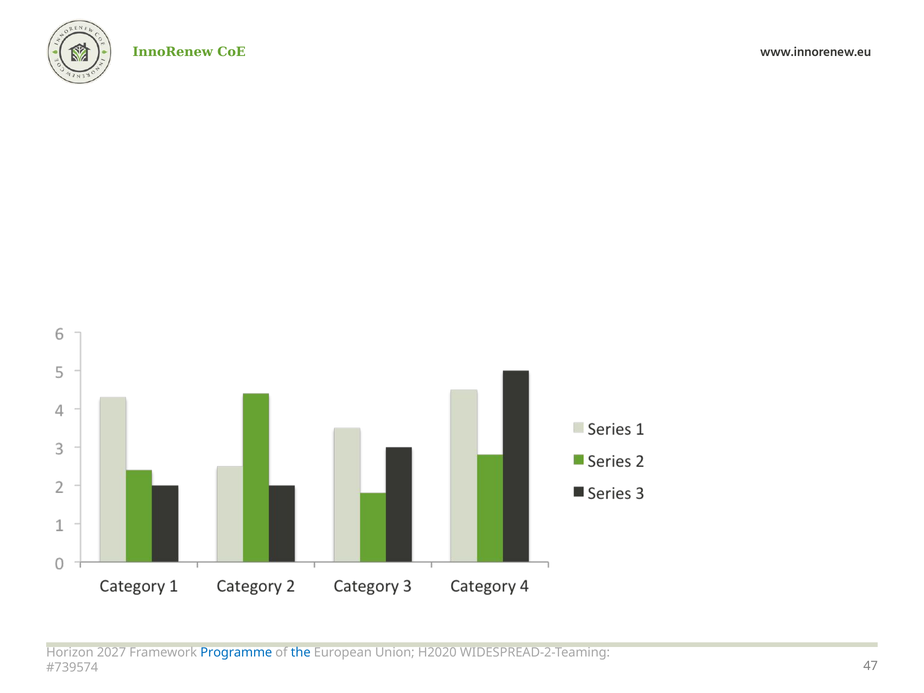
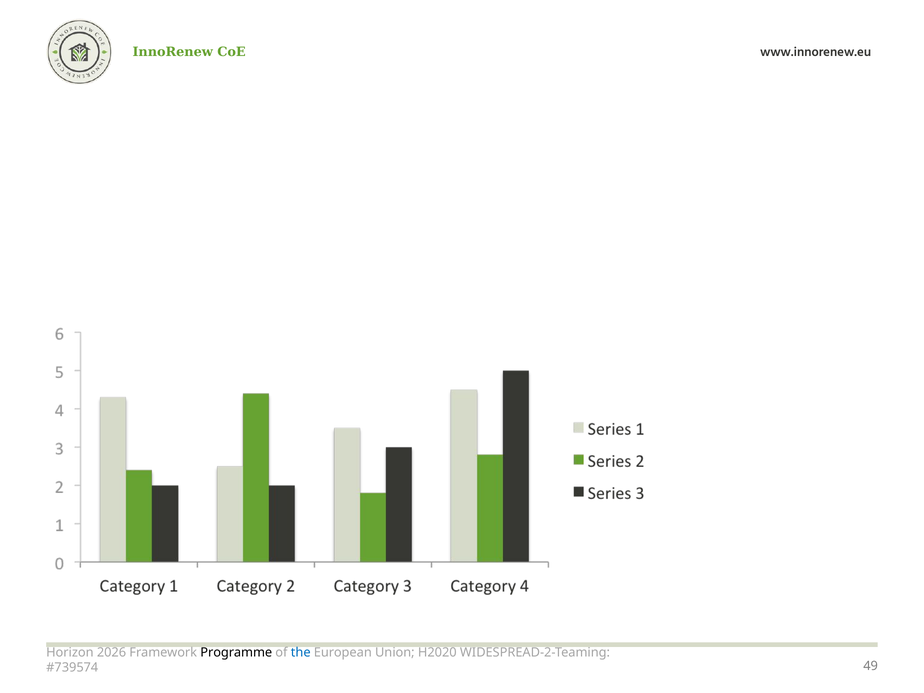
2027: 2027 -> 2026 (112, 652)
Programme colour: blue -> black (236, 652)
47: 47 -> 49 (871, 666)
